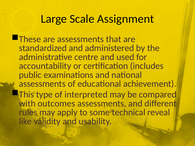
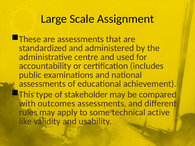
interpreted: interpreted -> stakeholder (86, 95)
reveal: reveal -> active (159, 113)
